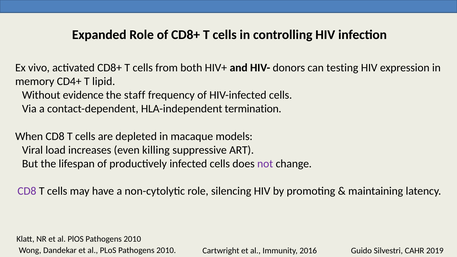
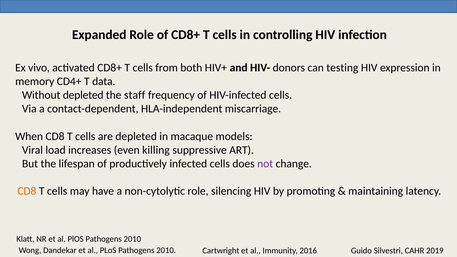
lipid: lipid -> data (104, 81)
Without evidence: evidence -> depleted (83, 95)
termination: termination -> miscarriage (253, 109)
CD8 colour: purple -> orange (27, 191)
